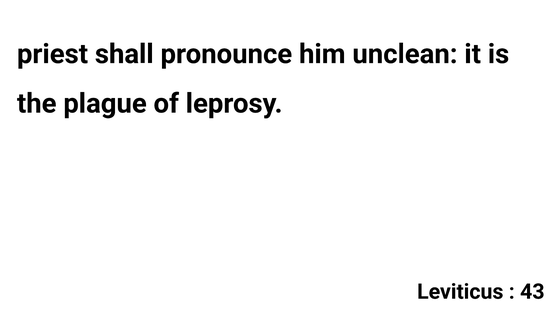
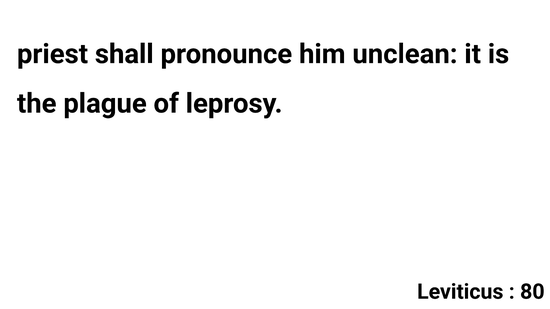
43: 43 -> 80 (532, 292)
